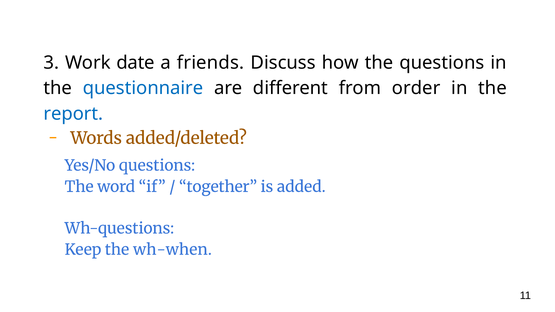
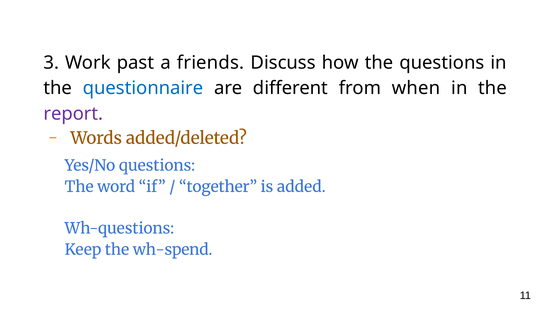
date: date -> past (135, 63)
order: order -> when (416, 88)
report colour: blue -> purple (73, 114)
wh-when: wh-when -> wh-spend (173, 250)
